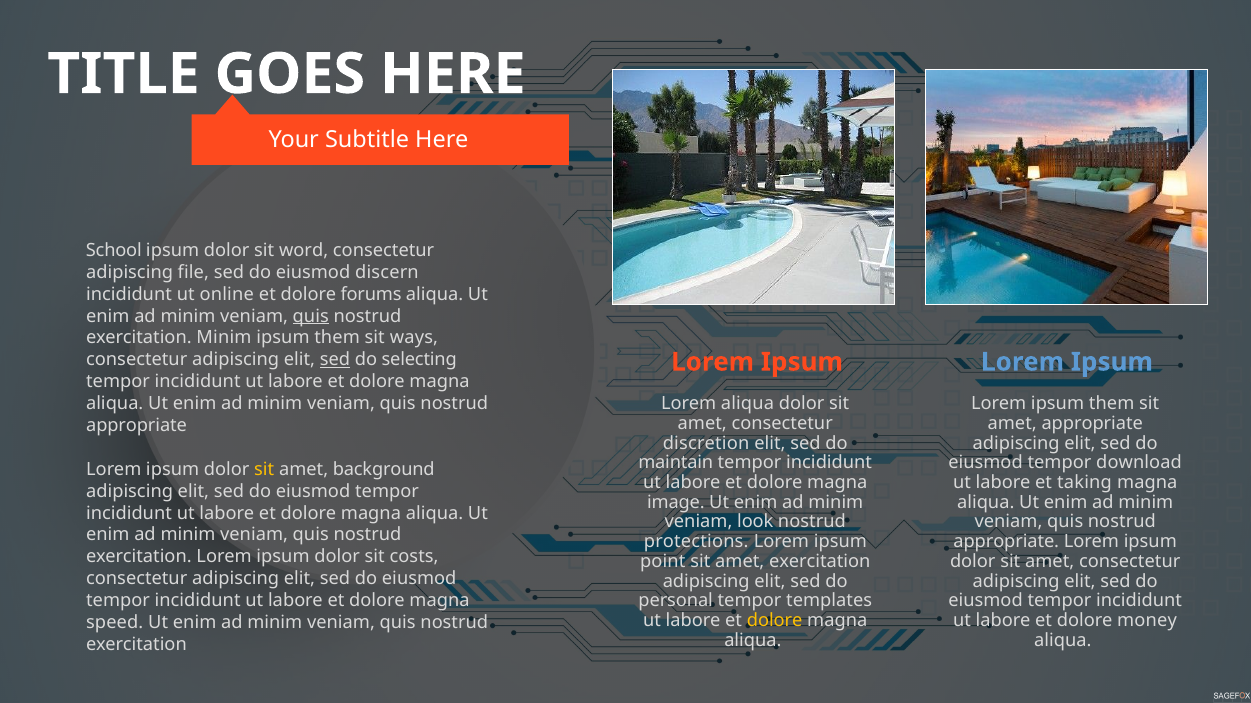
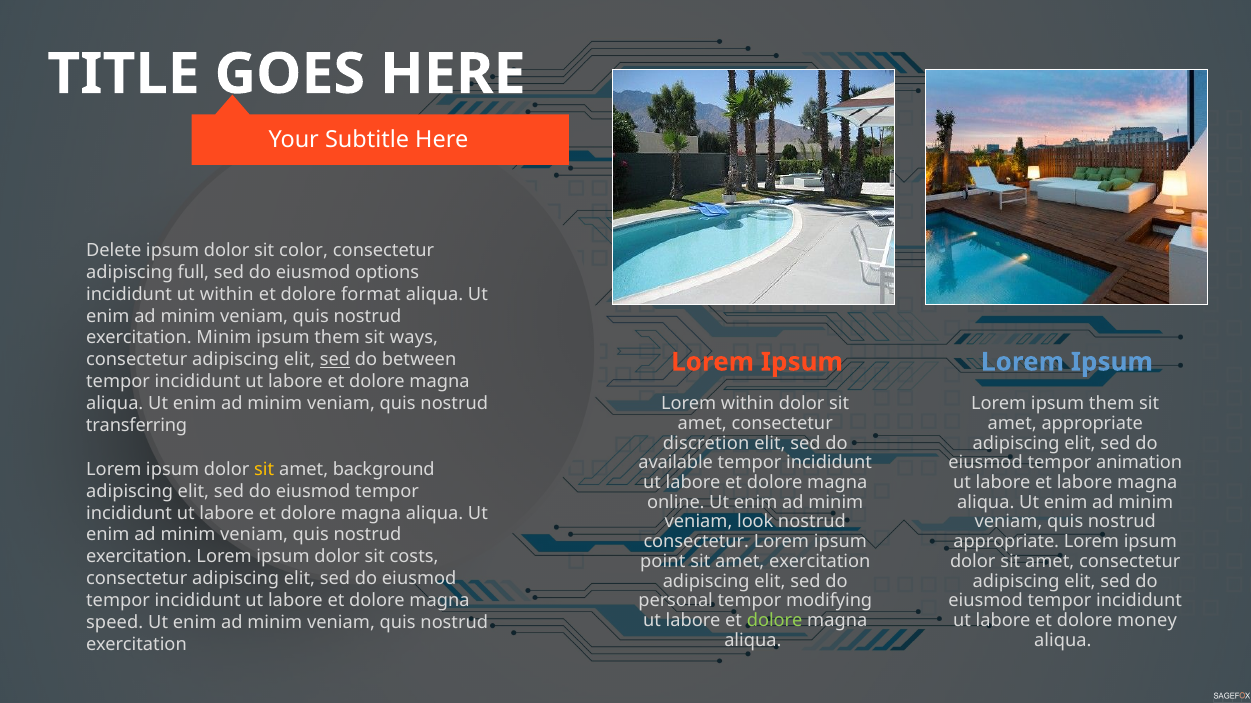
School: School -> Delete (114, 251)
word: word -> color (304, 251)
file: file -> full (193, 273)
discern: discern -> options (387, 273)
ut online: online -> within (227, 294)
forums: forums -> format (371, 294)
quis underline: present -> none (311, 316)
selecting: selecting -> between (419, 360)
Lorem aliqua: aliqua -> within (748, 404)
appropriate: appropriate -> transferring (137, 426)
maintain: maintain -> available (676, 463)
download: download -> animation (1139, 463)
et taking: taking -> labore (1085, 483)
image: image -> online (676, 503)
protections: protections -> consectetur (696, 542)
templates: templates -> modifying (829, 601)
dolore colour: yellow -> light green (775, 621)
